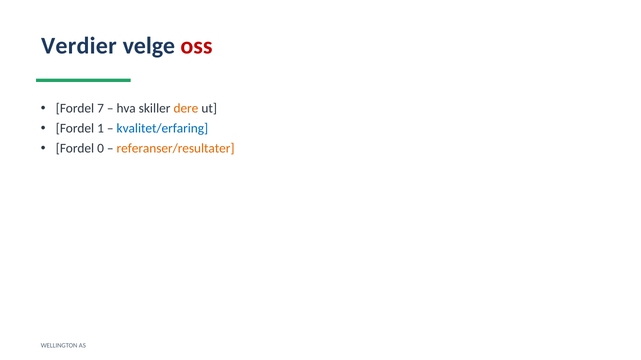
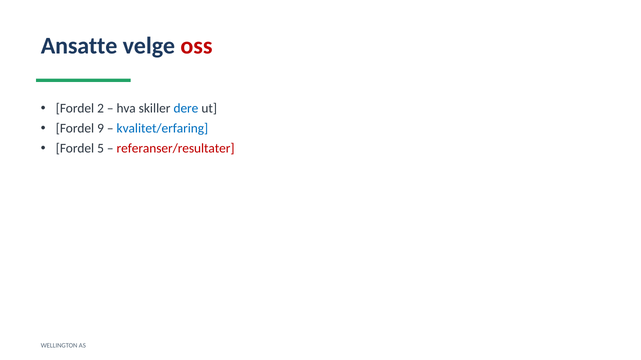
Verdier: Verdier -> Ansatte (79, 46)
7: 7 -> 2 (101, 109)
dere colour: orange -> blue (186, 109)
1: 1 -> 9 (101, 129)
0: 0 -> 5 (101, 149)
referanser/resultater colour: orange -> red (176, 149)
